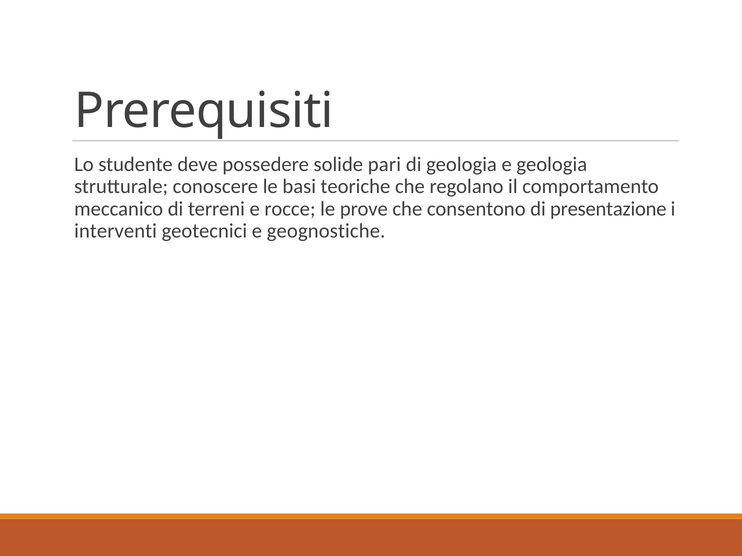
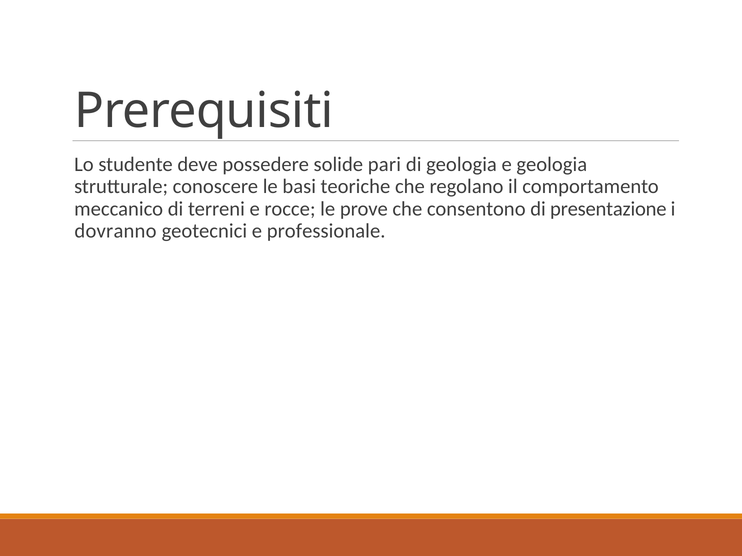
interventi: interventi -> dovranno (116, 231)
geognostiche: geognostiche -> professionale (326, 231)
